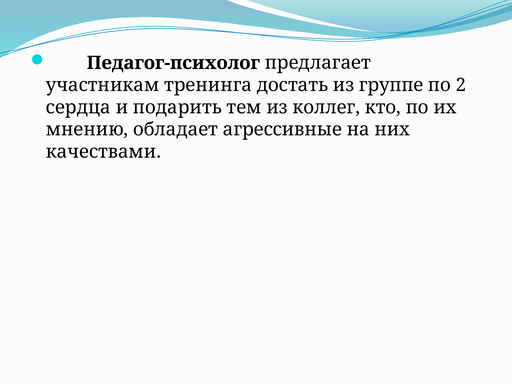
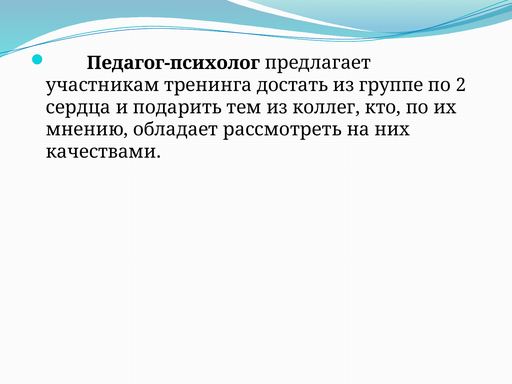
агрессивные: агрессивные -> рассмотреть (282, 129)
